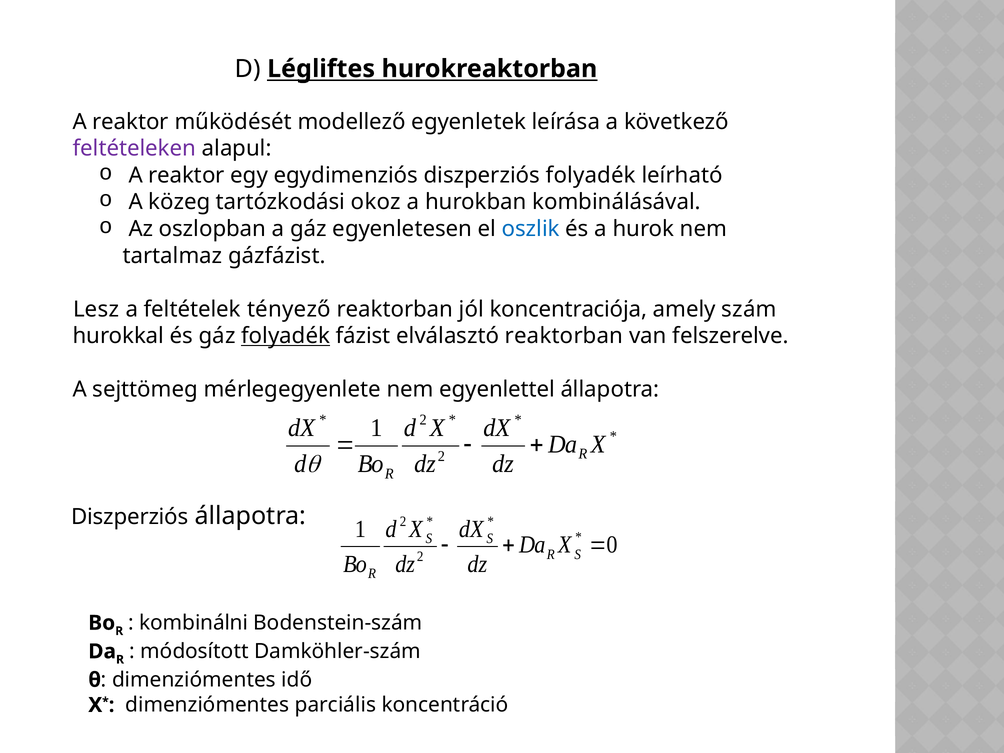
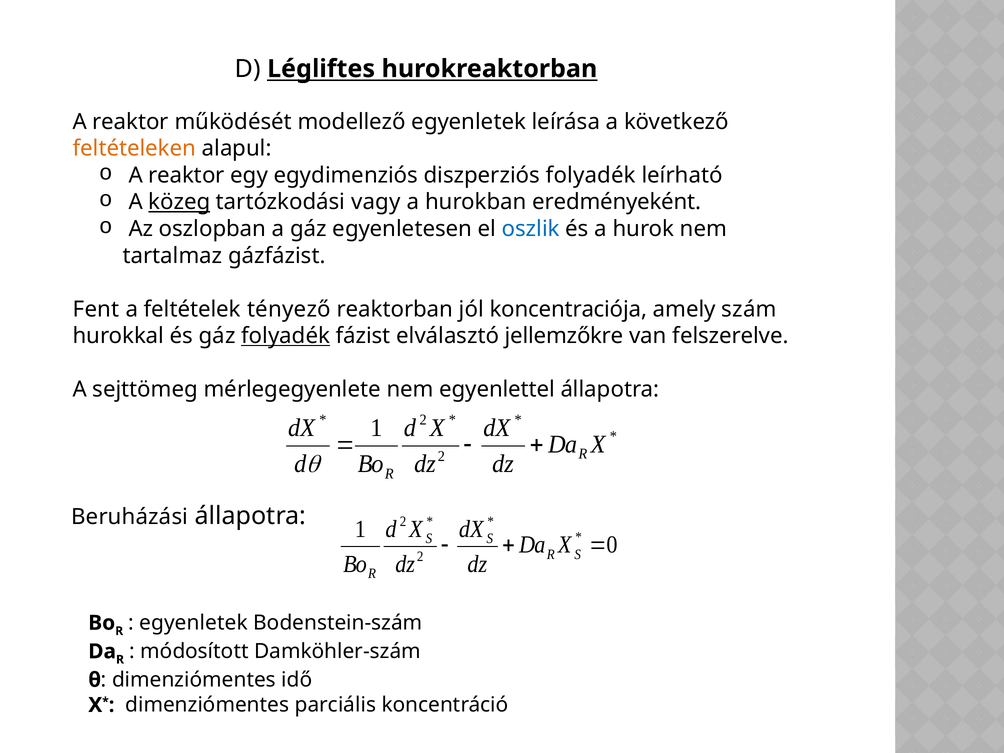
feltételeken colour: purple -> orange (134, 149)
közeg underline: none -> present (179, 202)
okoz: okoz -> vagy (376, 202)
kombinálásával: kombinálásával -> eredményeként (617, 202)
Lesz: Lesz -> Fent (96, 309)
elválasztó reaktorban: reaktorban -> jellemzőkre (564, 336)
Diszperziós: Diszperziós -> Beruházási (130, 517)
kombinálni: kombinálni -> egyenletek (194, 623)
